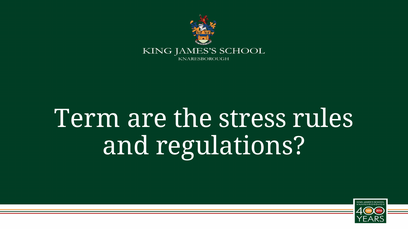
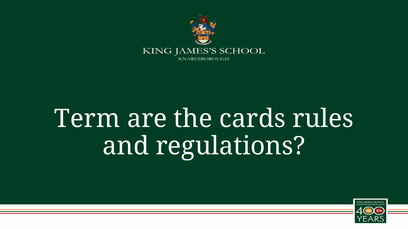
stress: stress -> cards (252, 119)
